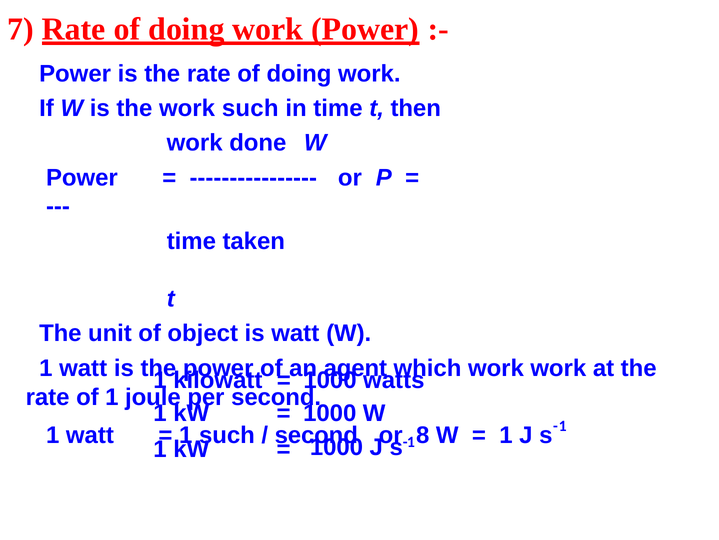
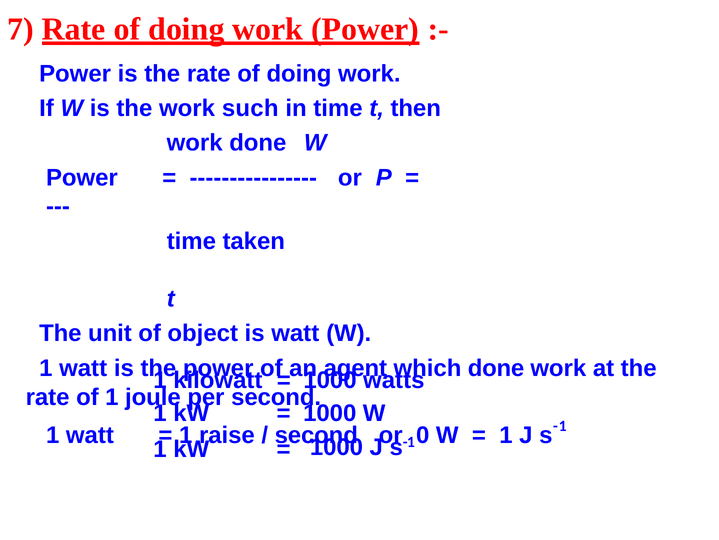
which work: work -> done (496, 368)
such: such -> raise (227, 435)
8: 8 -> 0 (423, 435)
